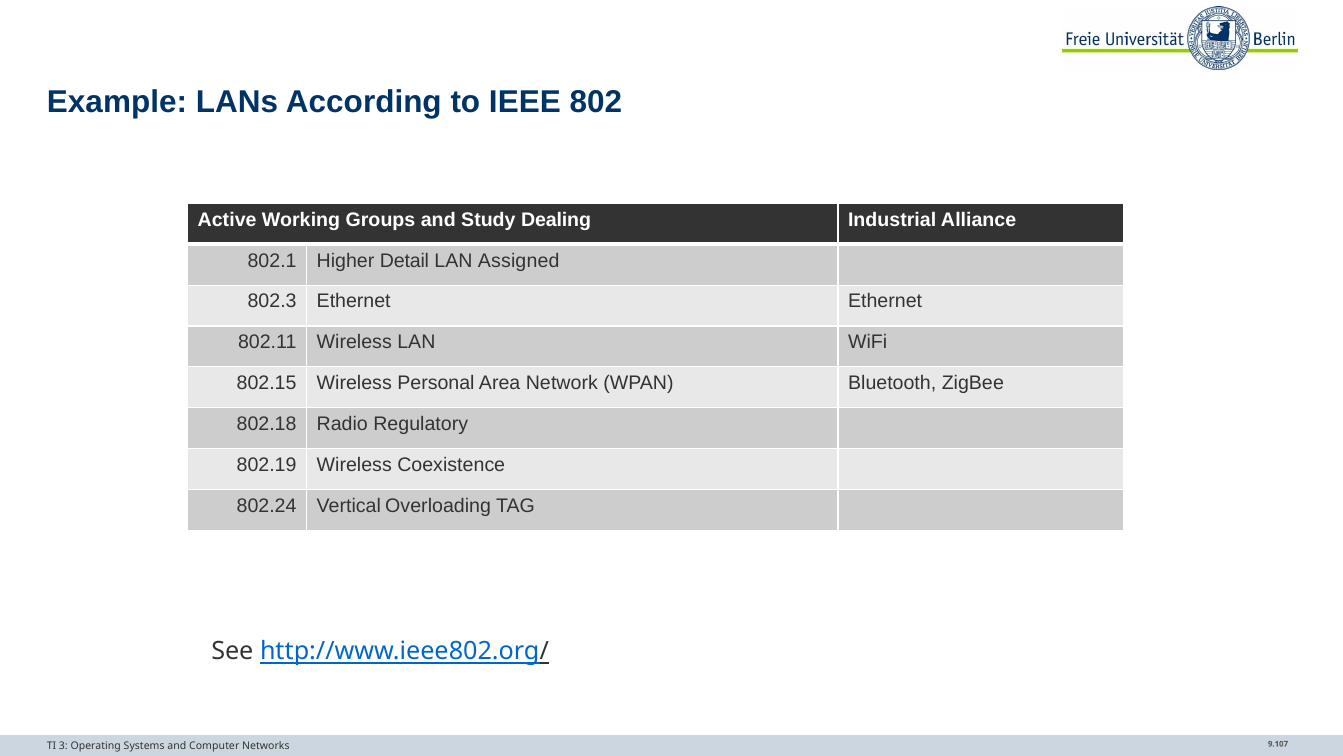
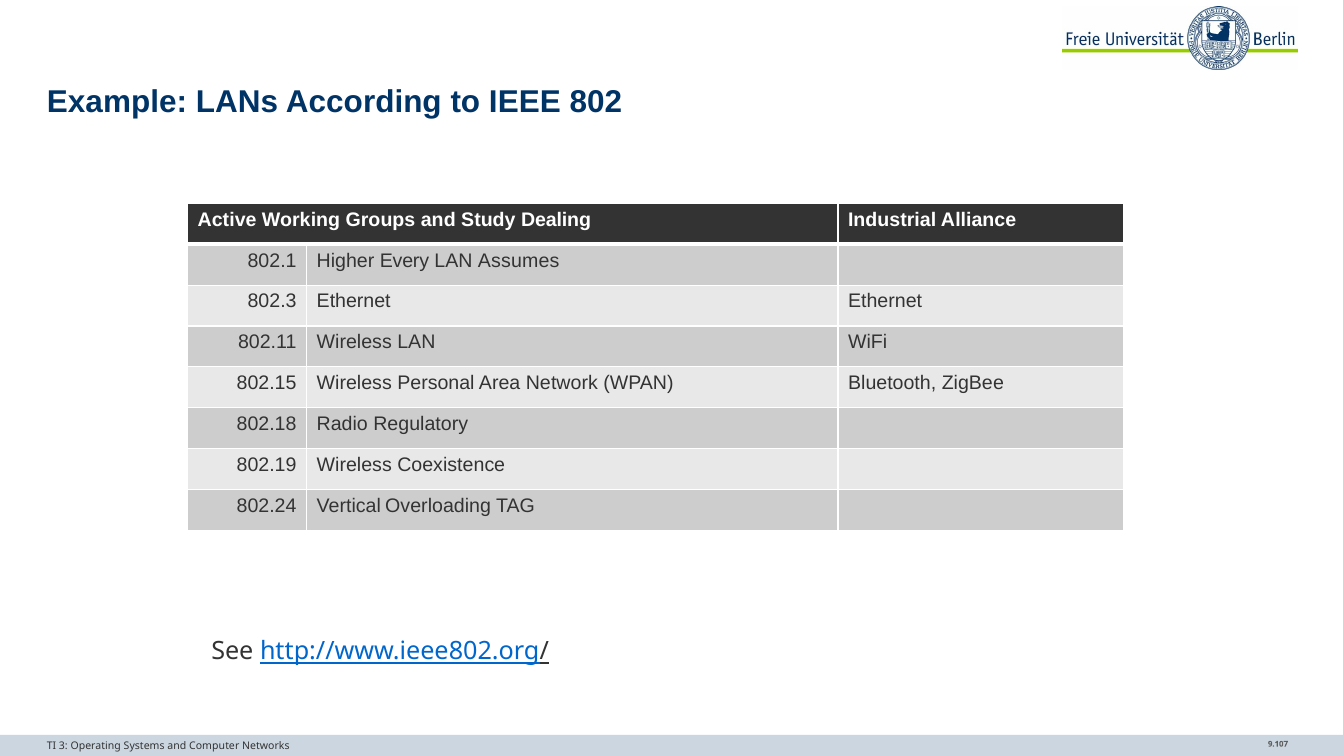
Detail: Detail -> Every (404, 260)
Assigned: Assigned -> Assumes (519, 260)
